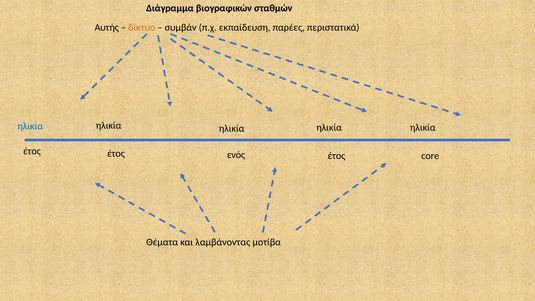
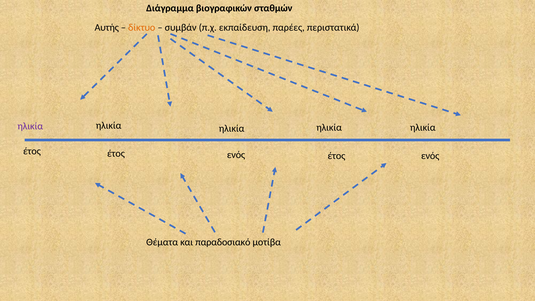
ηλικία colour: blue -> purple (30, 126)
core: core -> ενός (430, 156)
λαμβάνοντας: λαμβάνοντας -> παραδοσιακό (223, 242)
